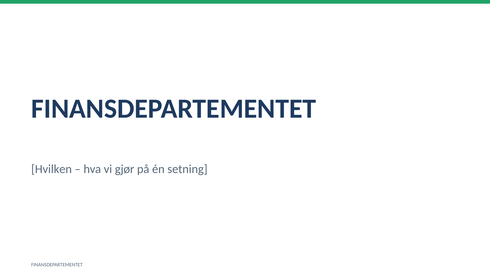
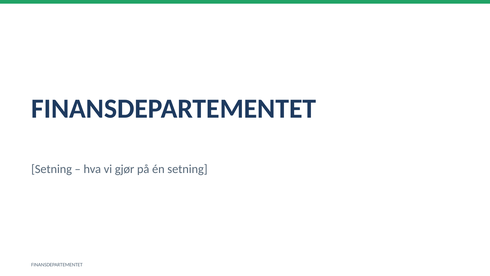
Hvilken: Hvilken -> Setning (52, 169)
